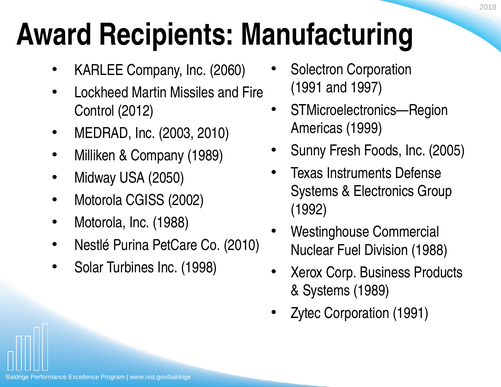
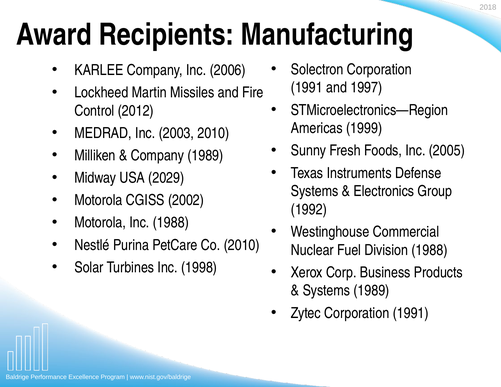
2060: 2060 -> 2006 (228, 70)
2050: 2050 -> 2029 (166, 178)
